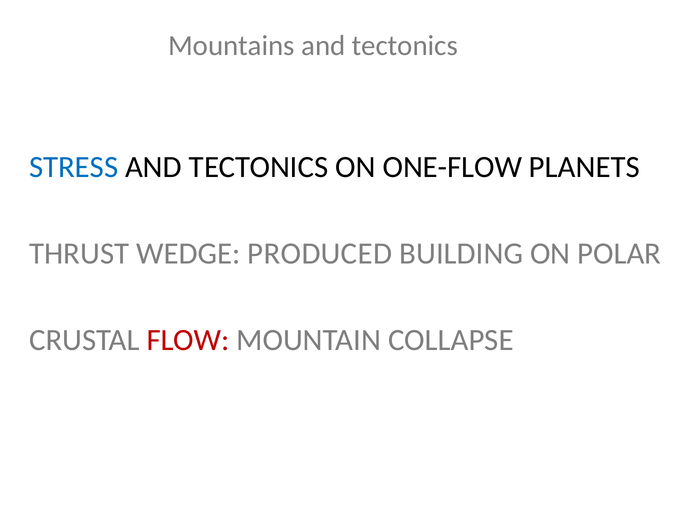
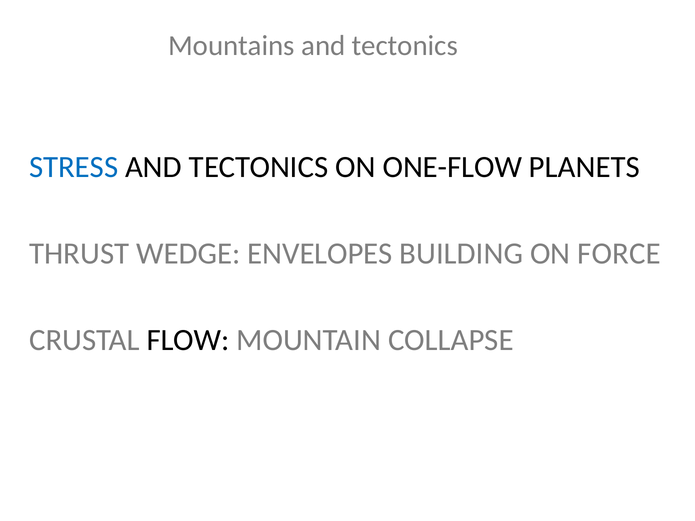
PRODUCED: PRODUCED -> ENVELOPES (320, 253)
POLAR: POLAR -> FORCE (619, 253)
FLOW colour: red -> black (188, 340)
